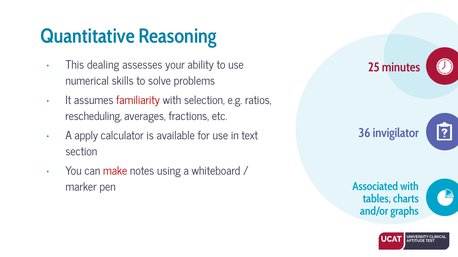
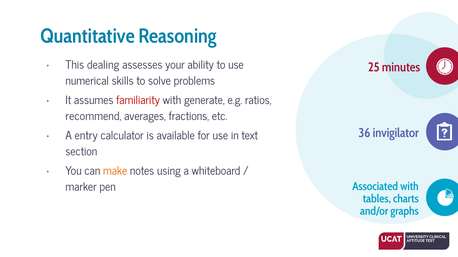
selection: selection -> generate (204, 101)
rescheduling: rescheduling -> recommend (93, 117)
apply: apply -> entry (86, 136)
make colour: red -> orange (115, 172)
